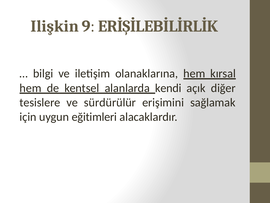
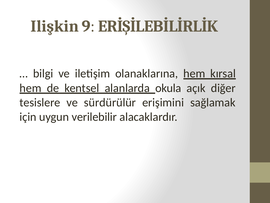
kendi: kendi -> okula (168, 88)
eğitimleri: eğitimleri -> verilebilir (94, 117)
